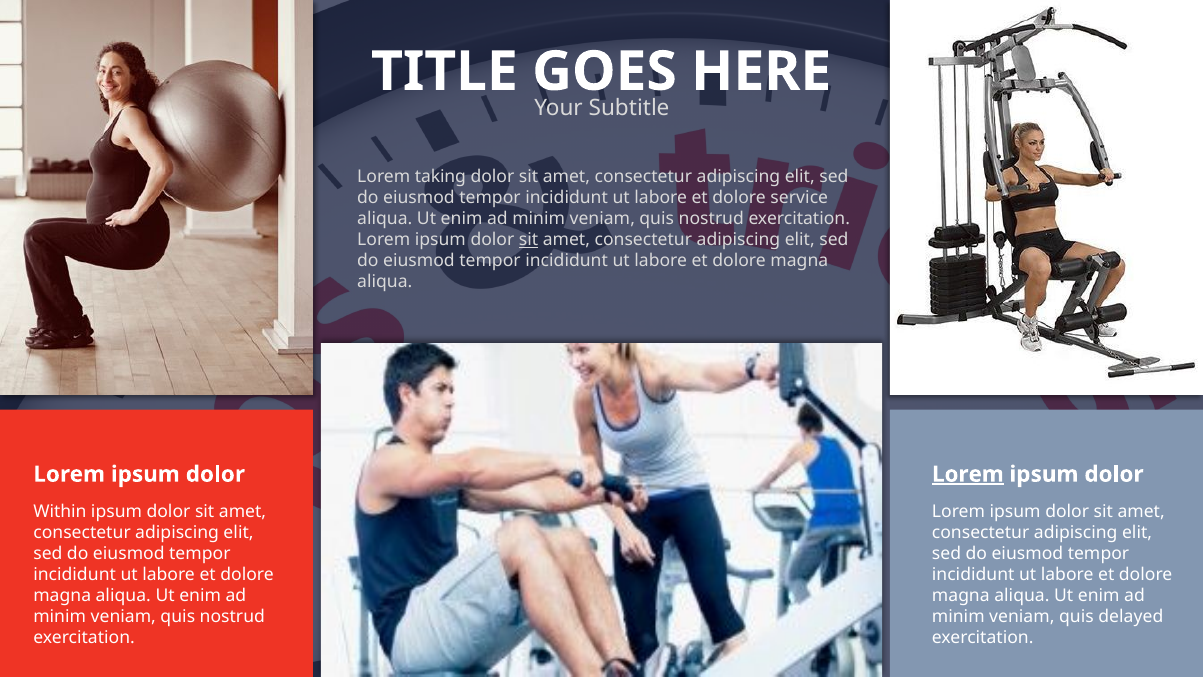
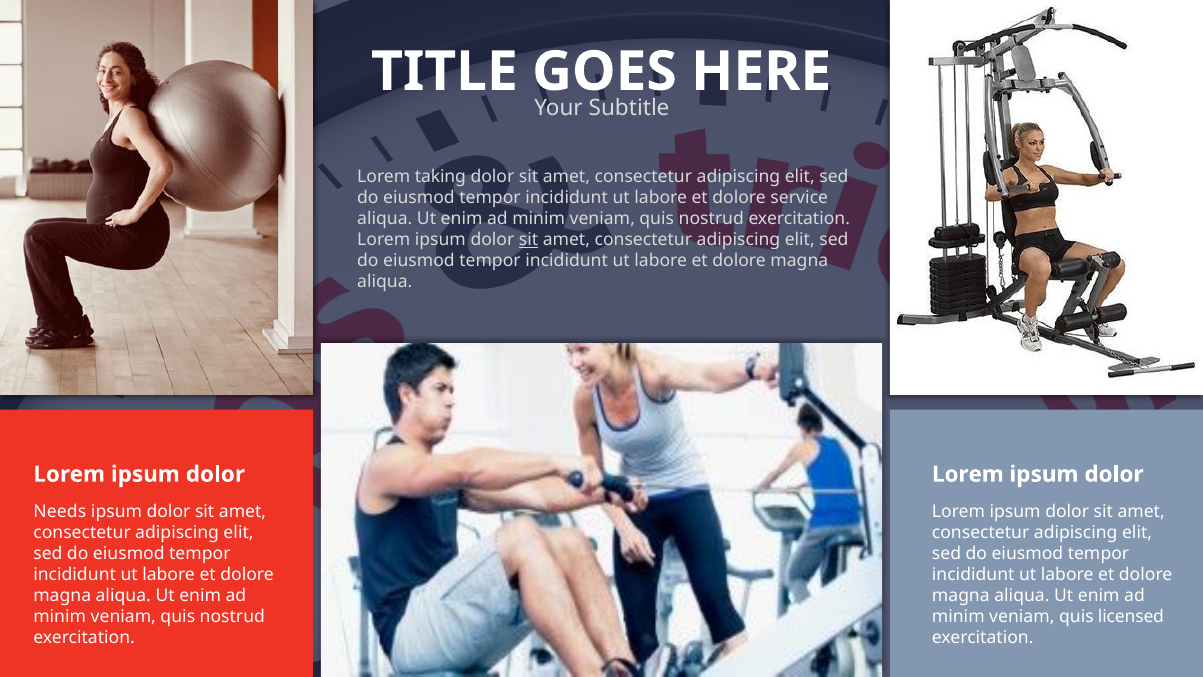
Lorem underline: present -> none (968, 474)
Within: Within -> Needs (60, 511)
delayed: delayed -> licensed (1131, 617)
